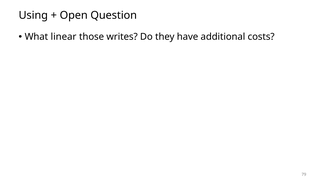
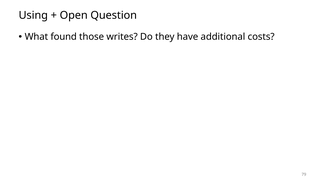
linear: linear -> found (64, 37)
